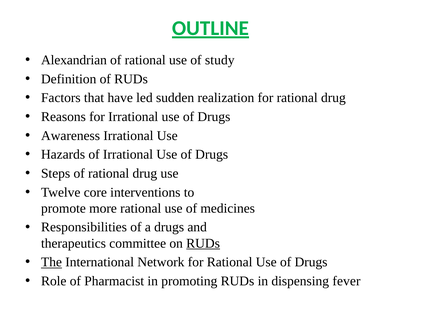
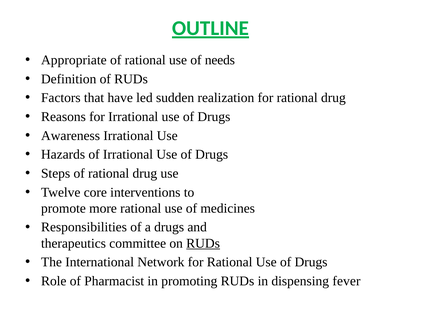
Alexandrian: Alexandrian -> Appropriate (74, 60)
study: study -> needs (220, 60)
The underline: present -> none (51, 263)
